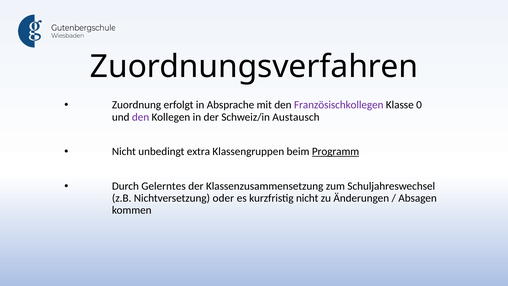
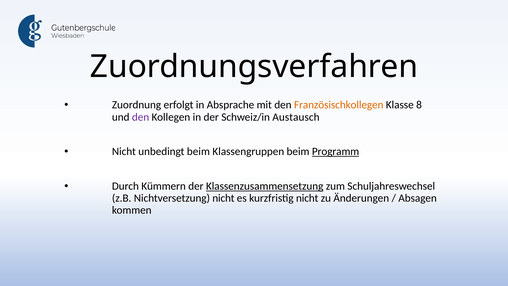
Französischkollegen colour: purple -> orange (339, 105)
0: 0 -> 8 (419, 105)
unbedingt extra: extra -> beim (198, 151)
Gelerntes: Gelerntes -> Kümmern (164, 186)
Klassenzusammensetzung underline: none -> present (265, 186)
Nichtversetzung oder: oder -> nicht (223, 198)
